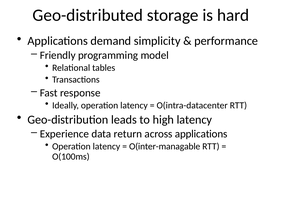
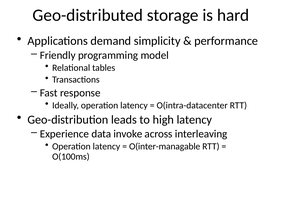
return: return -> invoke (128, 134)
across applications: applications -> interleaving (201, 134)
